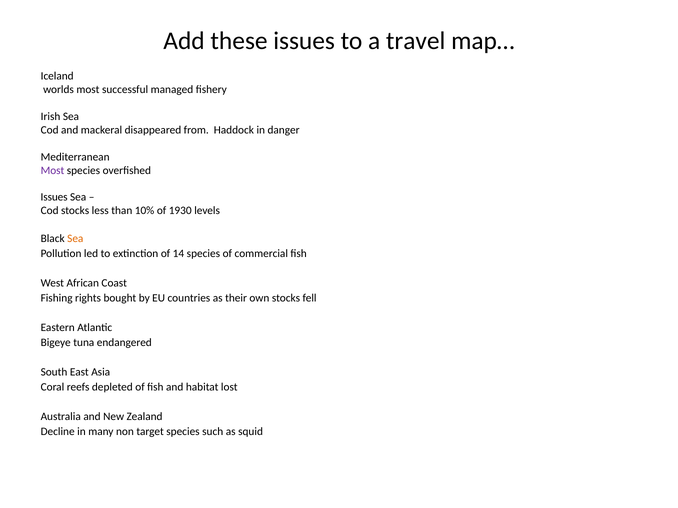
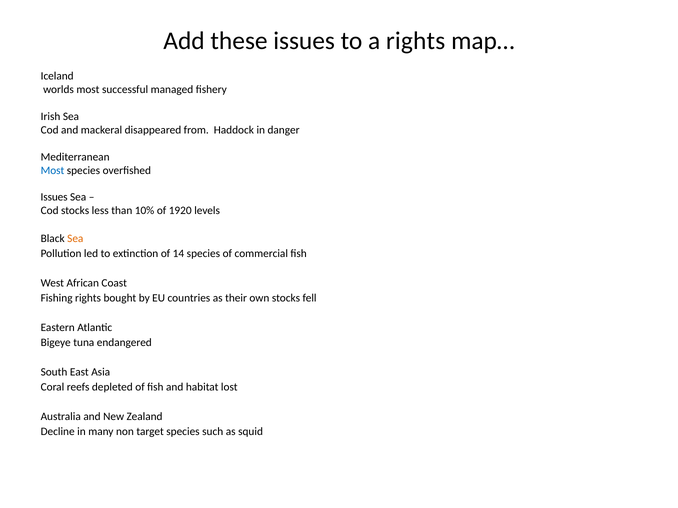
a travel: travel -> rights (416, 41)
Most colour: purple -> blue (53, 170)
1930: 1930 -> 1920 (180, 211)
